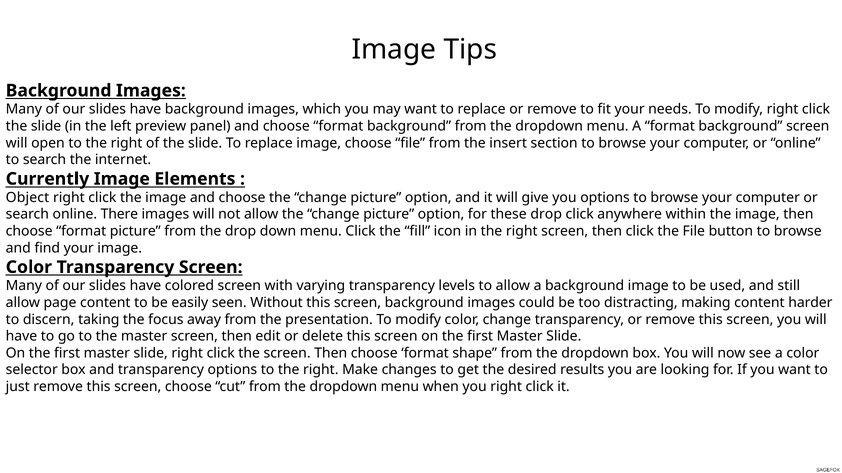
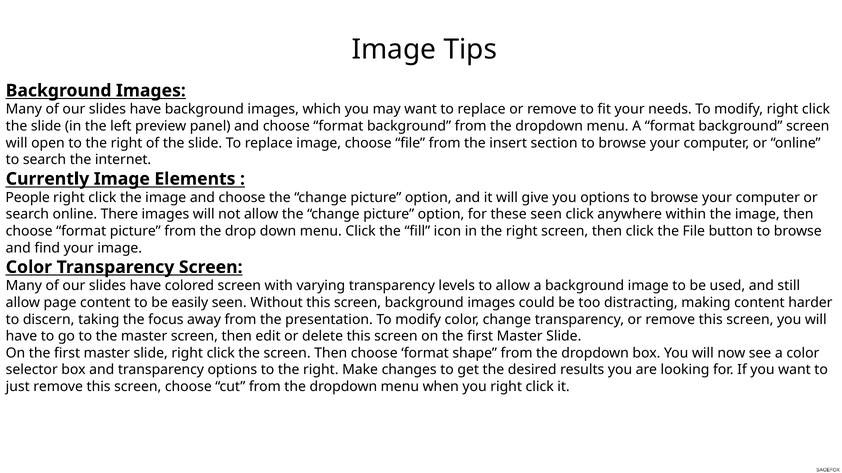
Object: Object -> People (28, 198)
these drop: drop -> seen (546, 215)
